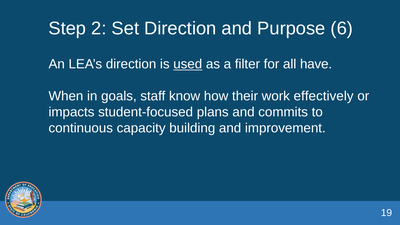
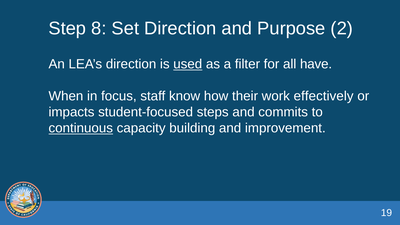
2: 2 -> 8 (99, 28)
6: 6 -> 2 (342, 28)
goals: goals -> focus (119, 96)
plans: plans -> steps (213, 112)
continuous underline: none -> present (81, 128)
